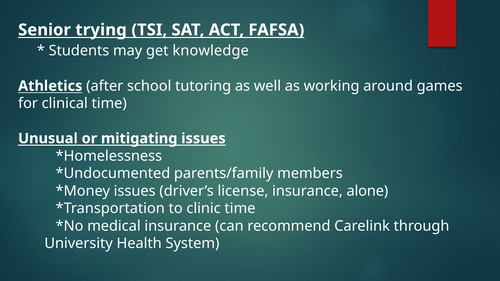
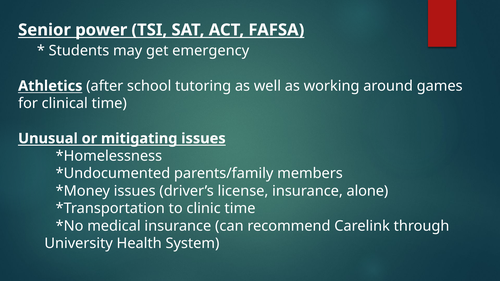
trying: trying -> power (101, 30)
knowledge: knowledge -> emergency (211, 51)
